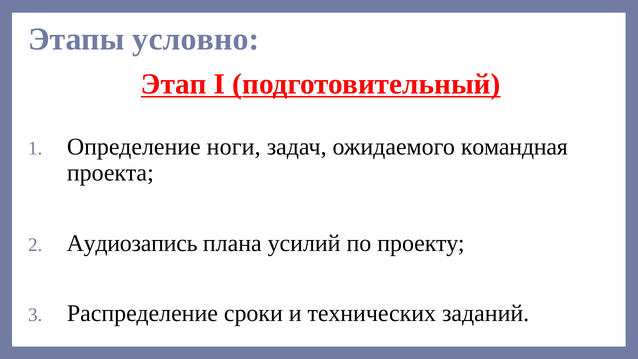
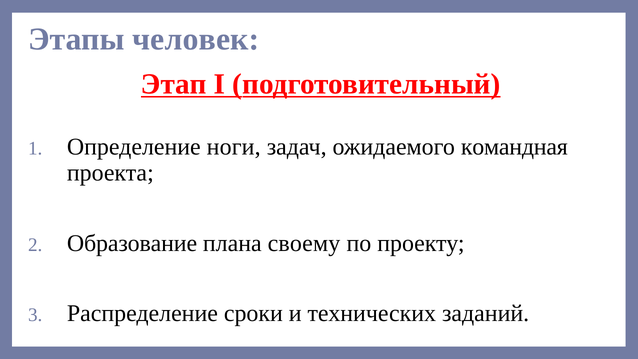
условно: условно -> человек (196, 39)
Аудиозапись: Аудиозапись -> Образование (132, 243)
усилий: усилий -> своему (304, 243)
